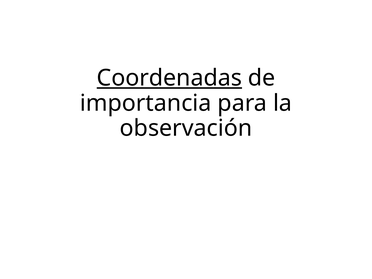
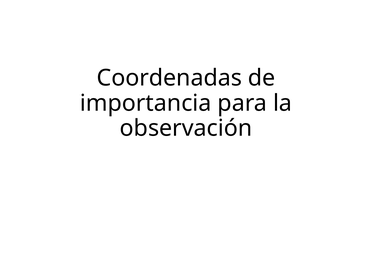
Coordenadas underline: present -> none (169, 78)
